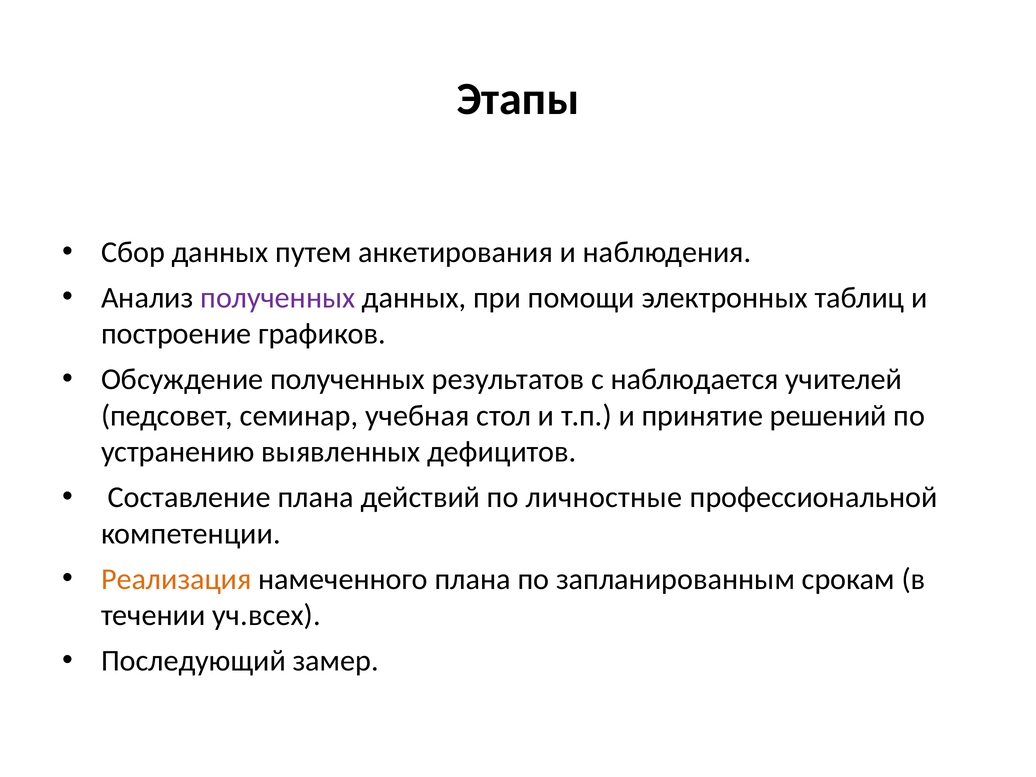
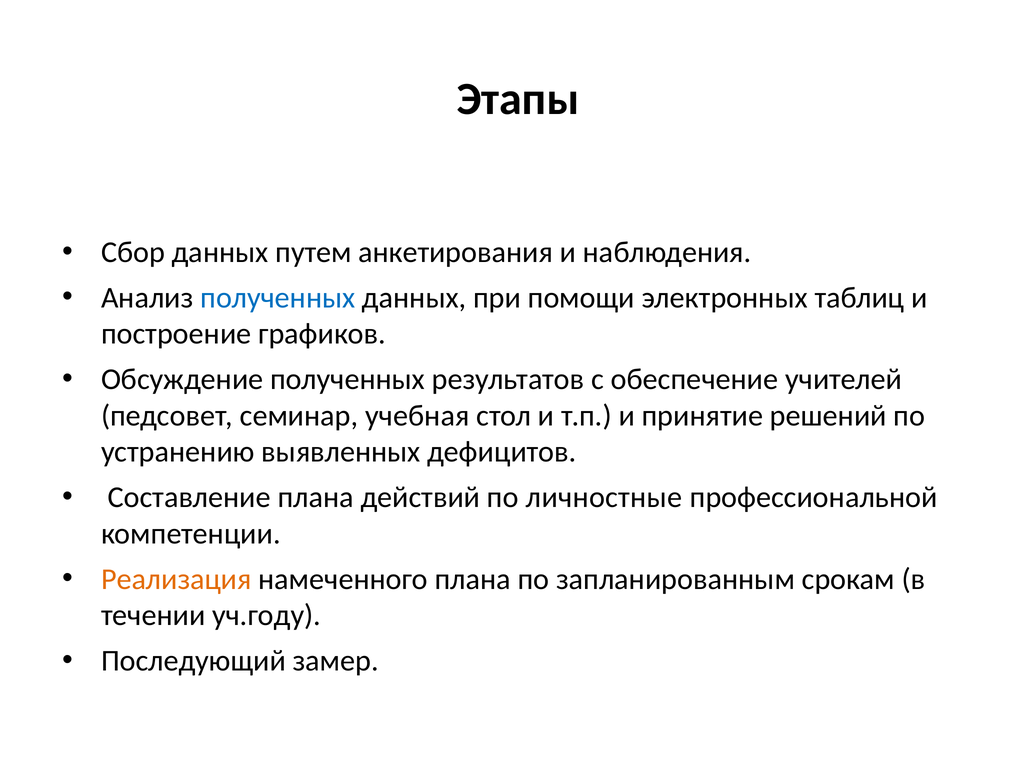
полученных colour: purple -> blue (278, 298)
наблюдается: наблюдается -> обеспечение (695, 379)
уч.всех: уч.всех -> уч.году (267, 615)
